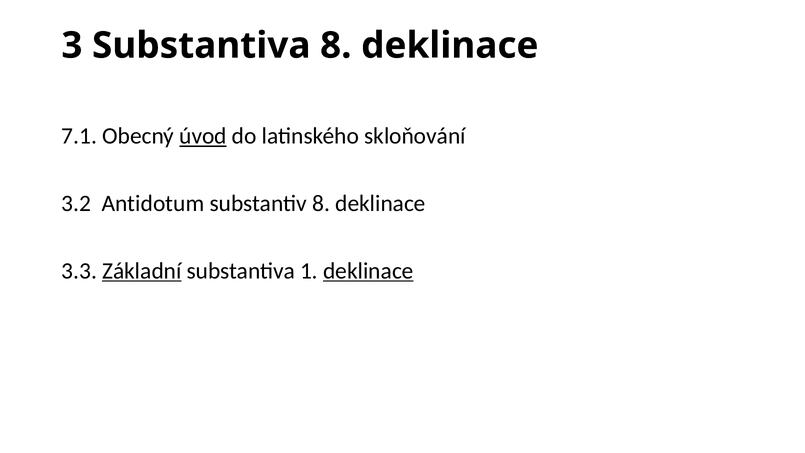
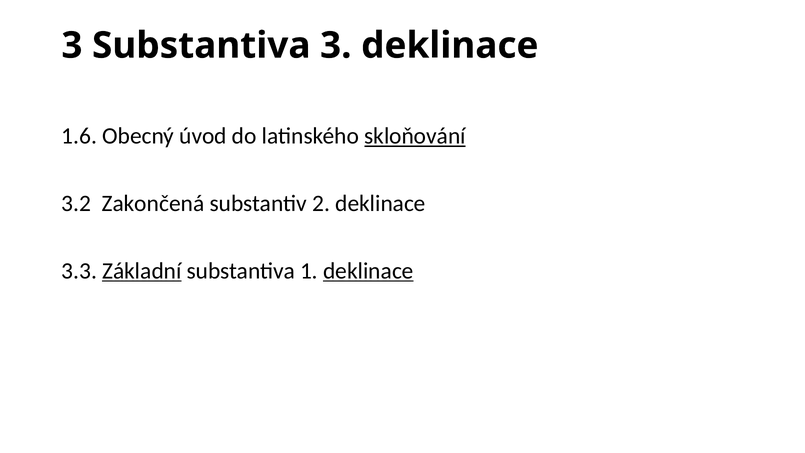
Substantiva 8: 8 -> 3 (336, 45)
7.1: 7.1 -> 1.6 (79, 136)
úvod underline: present -> none (203, 136)
skloňování underline: none -> present (415, 136)
Antidotum: Antidotum -> Zakončená (153, 203)
substantiv 8: 8 -> 2 (321, 203)
